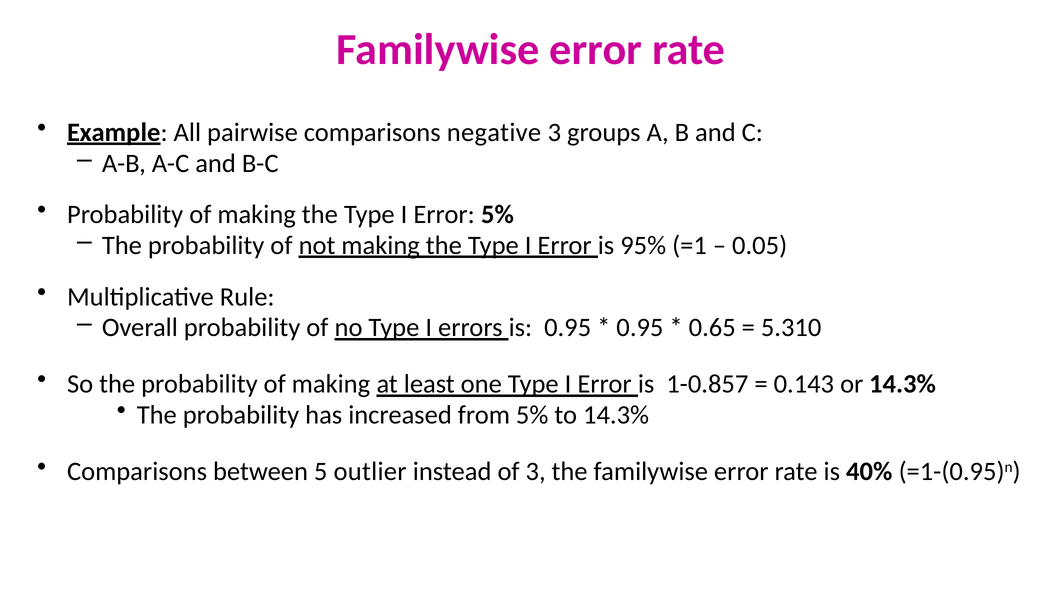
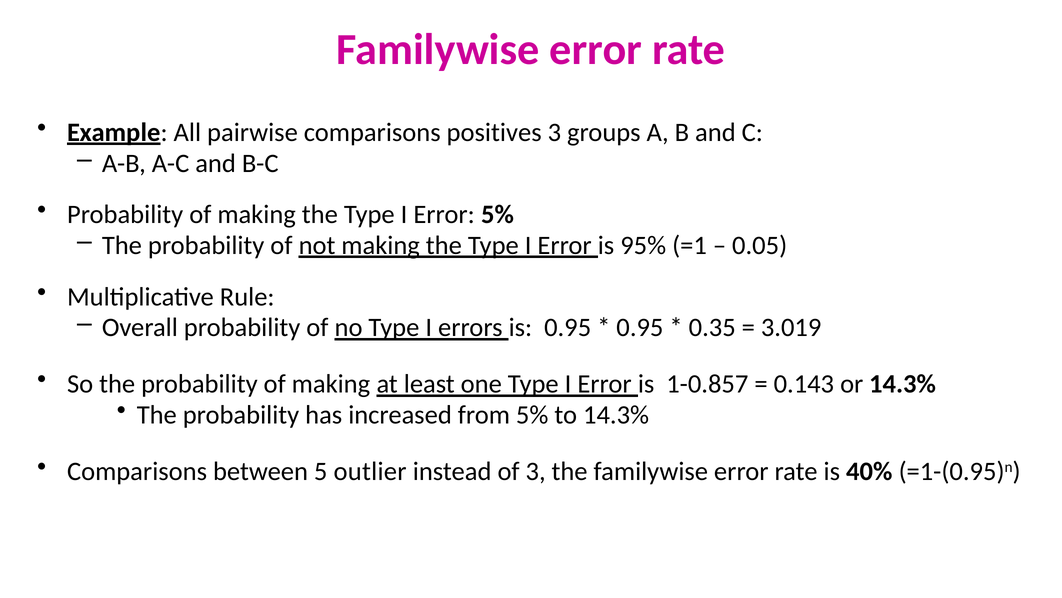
negative: negative -> positives (494, 132)
0.65: 0.65 -> 0.35 (712, 327)
5.310: 5.310 -> 3.019 (791, 327)
